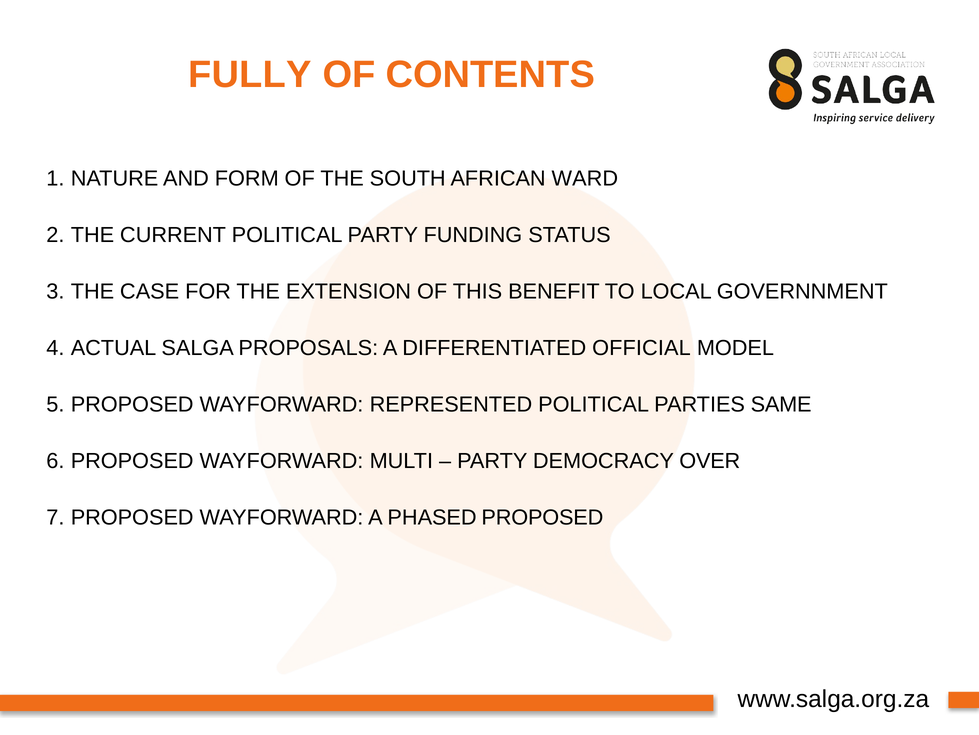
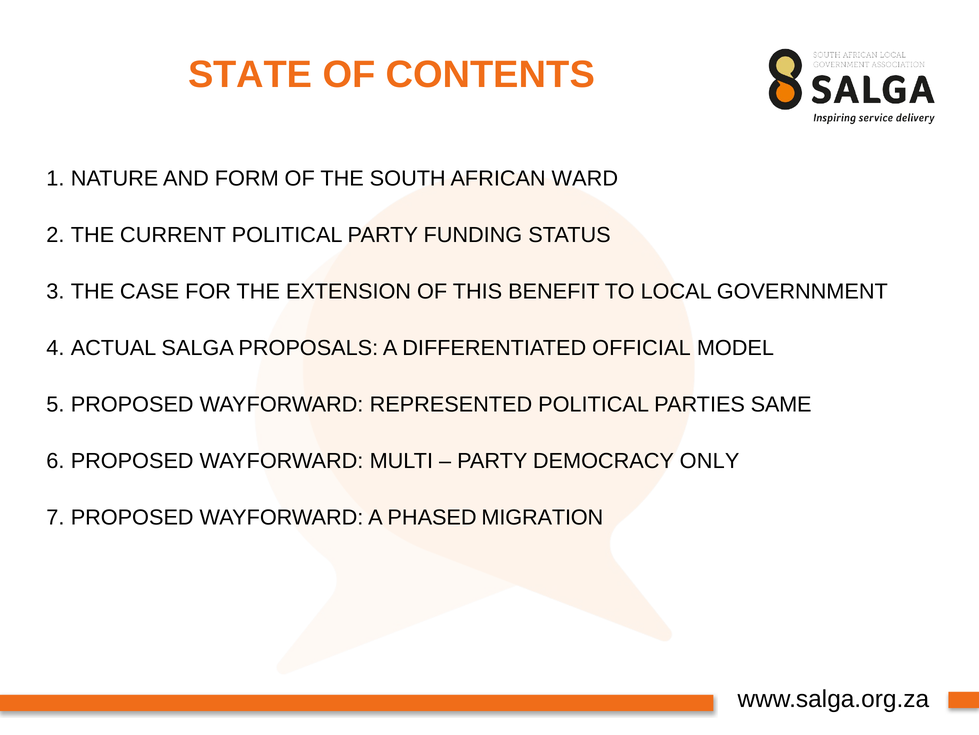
FULLY: FULLY -> STATE (250, 75)
OVER: OVER -> ONLY (710, 461)
PHASED PROPOSED: PROPOSED -> MIGRATION (542, 517)
